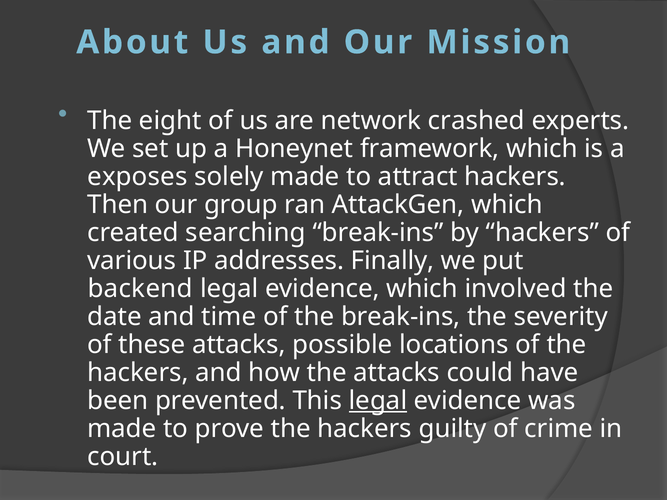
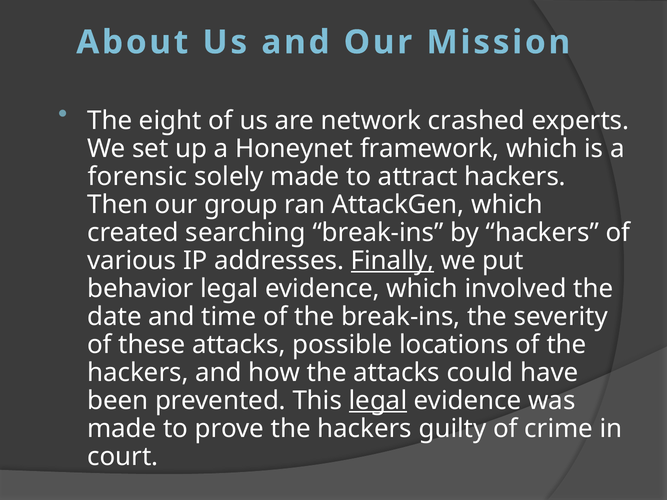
exposes: exposes -> forensic (137, 177)
Finally underline: none -> present (392, 261)
backend: backend -> behavior (140, 289)
